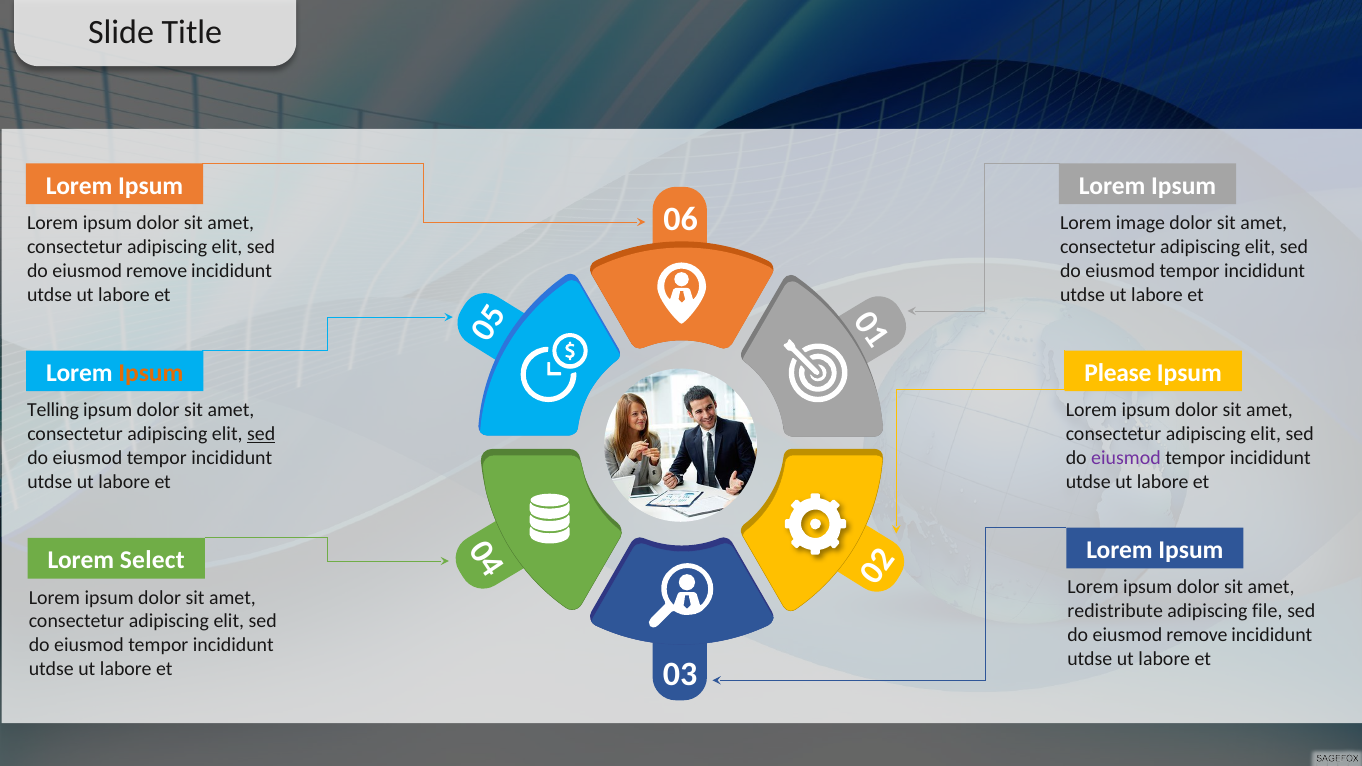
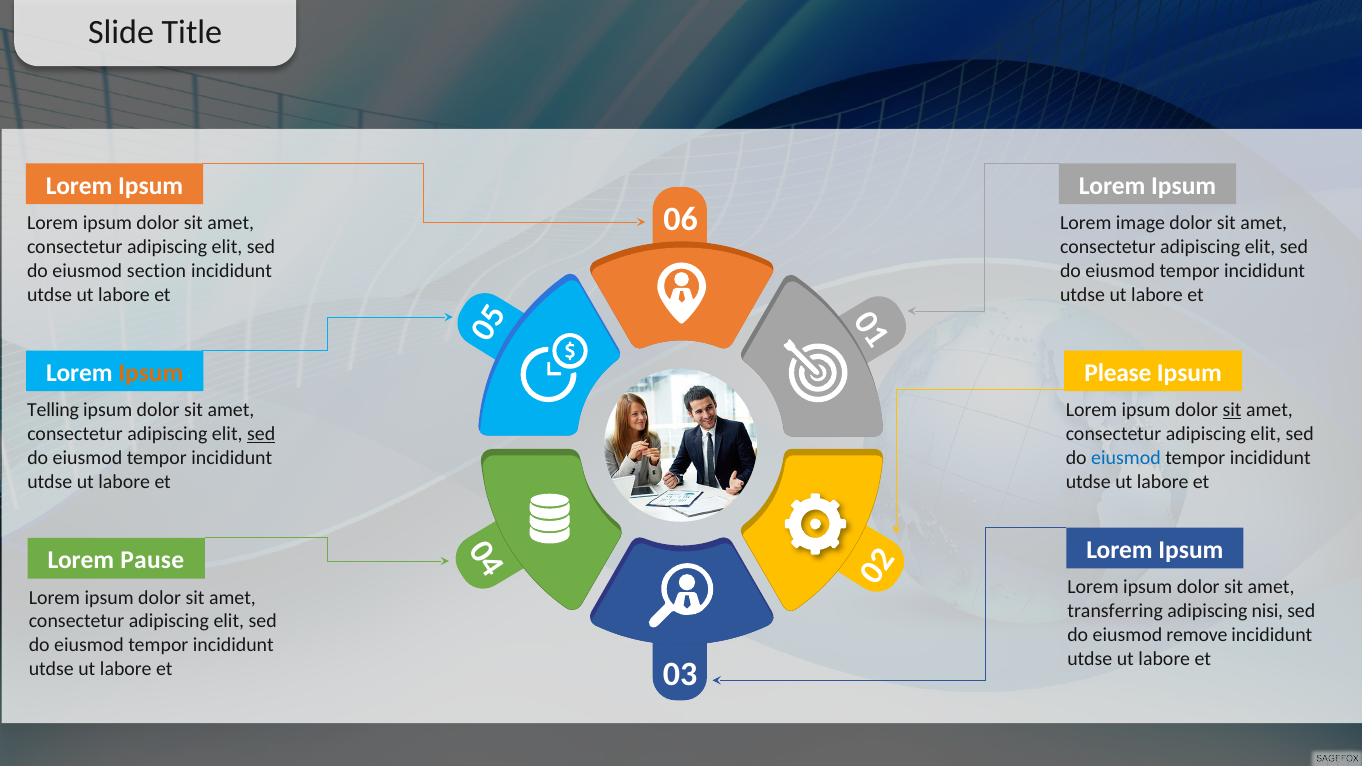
remove: remove -> section (156, 271)
sit underline: none -> present (1232, 410)
eiusmod colour: purple -> blue (1126, 458)
Select: Select -> Pause (152, 560)
redistribute: redistribute -> transferring (1115, 611)
file: file -> nisi (1267, 611)
